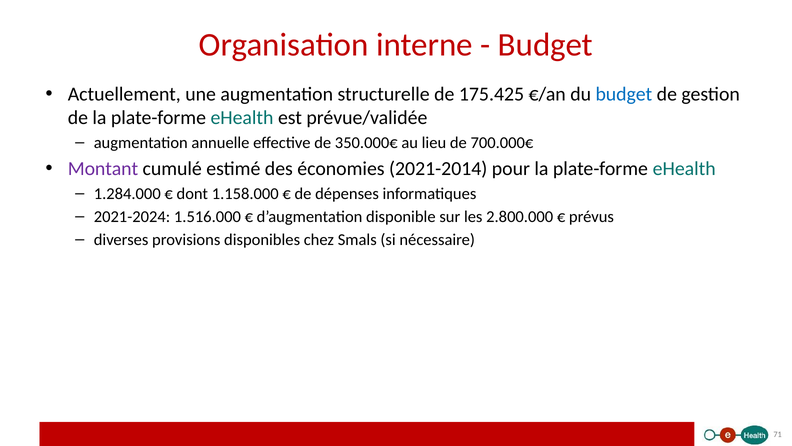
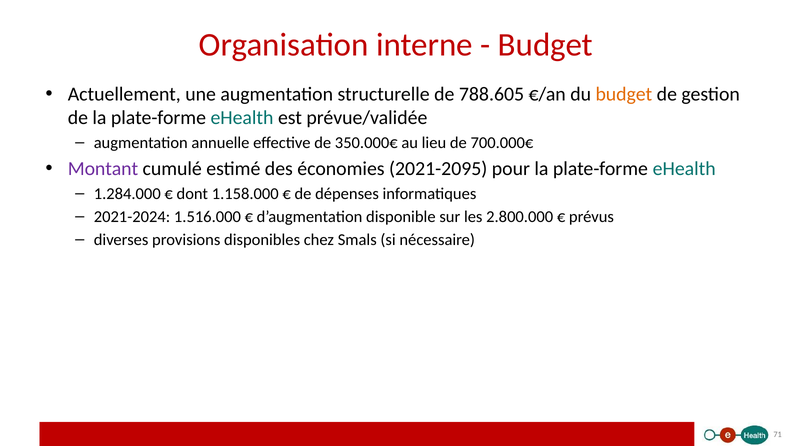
175.425: 175.425 -> 788.605 (492, 94)
budget colour: blue -> orange (624, 94)
2021-2014: 2021-2014 -> 2021-2095 (438, 169)
